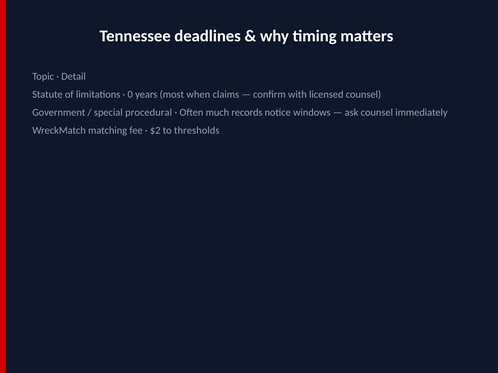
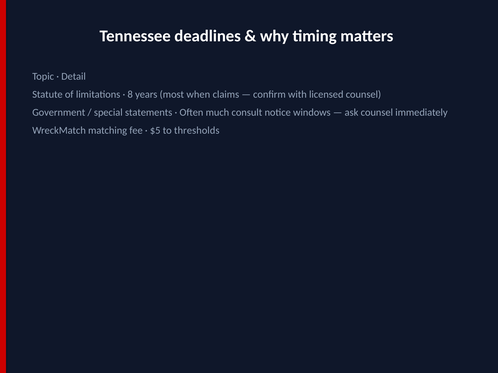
0: 0 -> 8 (130, 95)
procedural: procedural -> statements (149, 113)
records: records -> consult (247, 113)
$2: $2 -> $5 (155, 131)
